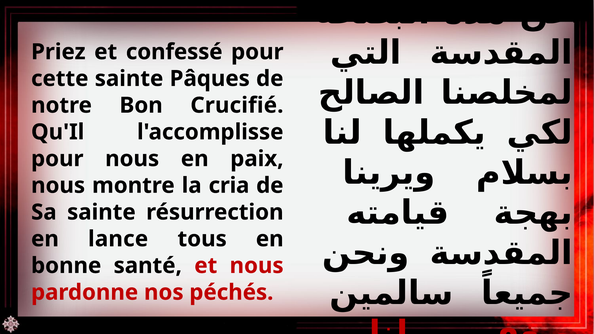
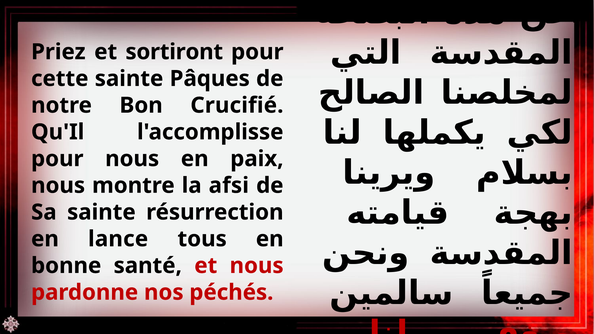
confessé: confessé -> sortiront (174, 52)
cria: cria -> afsi (229, 186)
